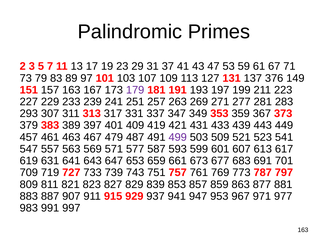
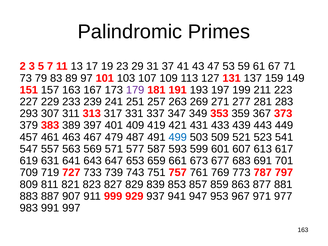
376: 376 -> 159 (274, 78)
499 colour: purple -> blue (178, 137)
915: 915 -> 999 (113, 196)
